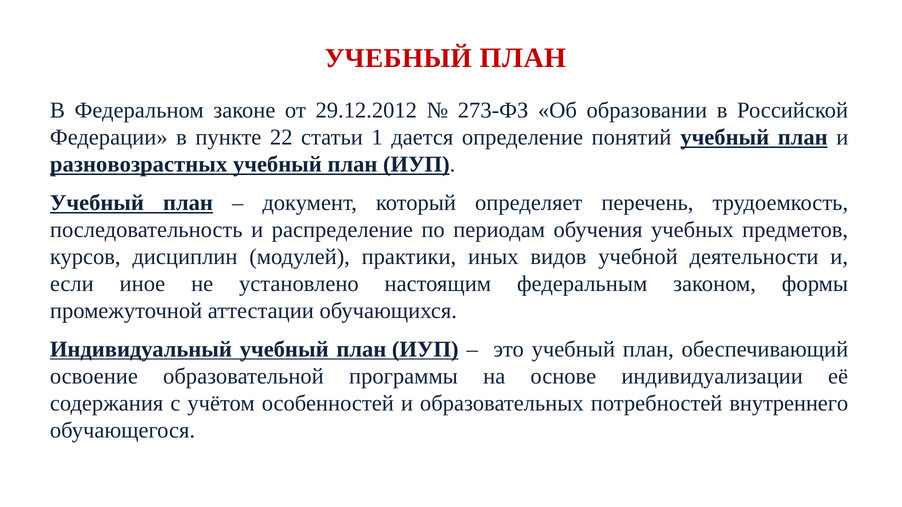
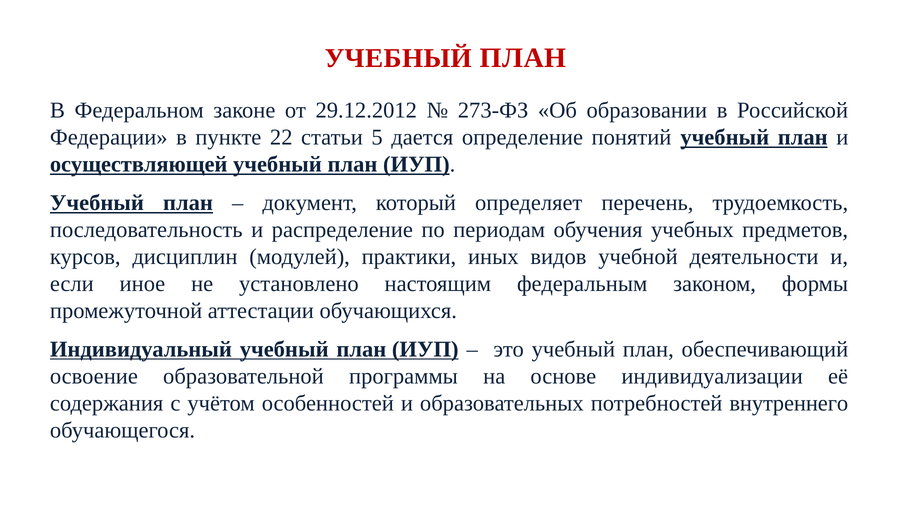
1: 1 -> 5 (377, 137)
разновозрастных: разновозрастных -> осуществляющей (139, 164)
